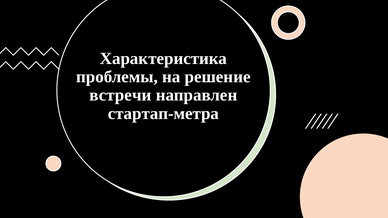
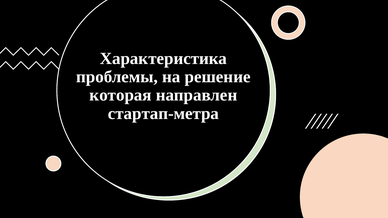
встречи: встречи -> которая (121, 95)
